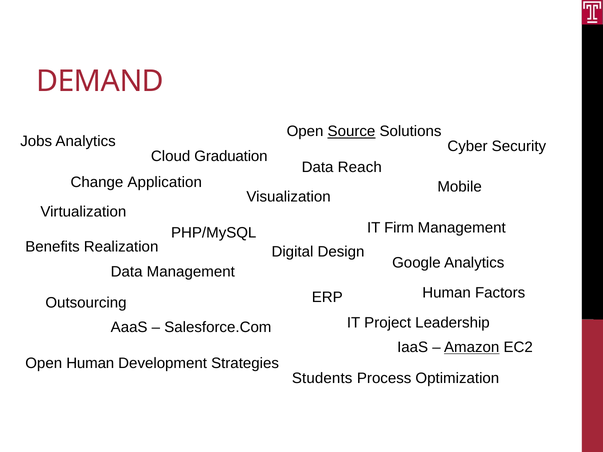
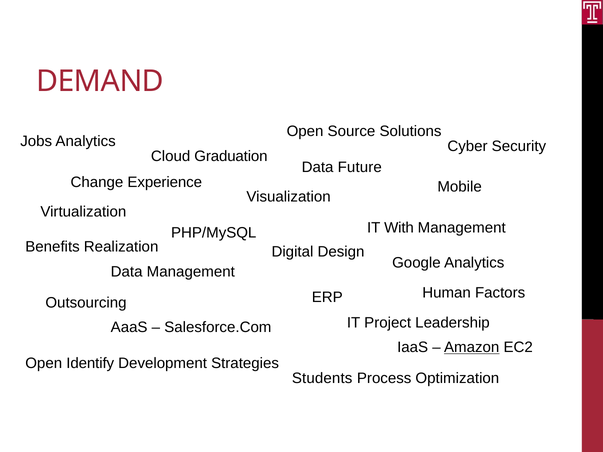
Source underline: present -> none (351, 131)
Reach: Reach -> Future (360, 167)
Application: Application -> Experience (165, 182)
Firm: Firm -> With (399, 228)
Open Human: Human -> Identify (90, 363)
